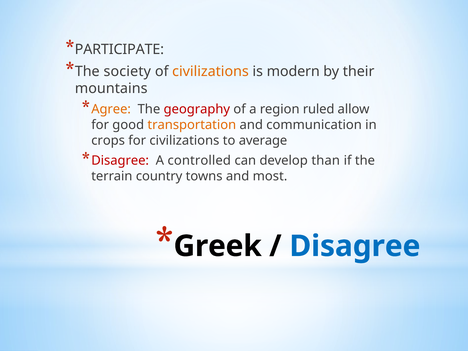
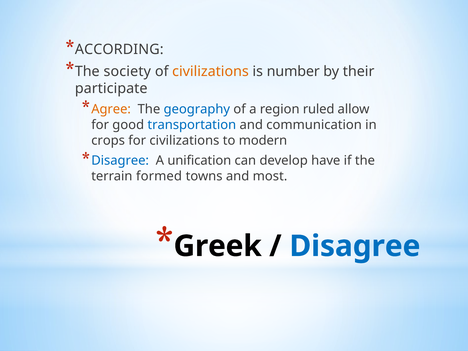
PARTICIPATE: PARTICIPATE -> ACCORDING (119, 49)
modern: modern -> number (293, 71)
mountains: mountains -> participate (111, 88)
geography colour: red -> blue (197, 109)
transportation colour: orange -> blue (192, 125)
average: average -> modern (263, 141)
Disagree colour: red -> blue (120, 161)
controlled: controlled -> unification (199, 161)
than: than -> have (326, 161)
country: country -> formed (159, 176)
